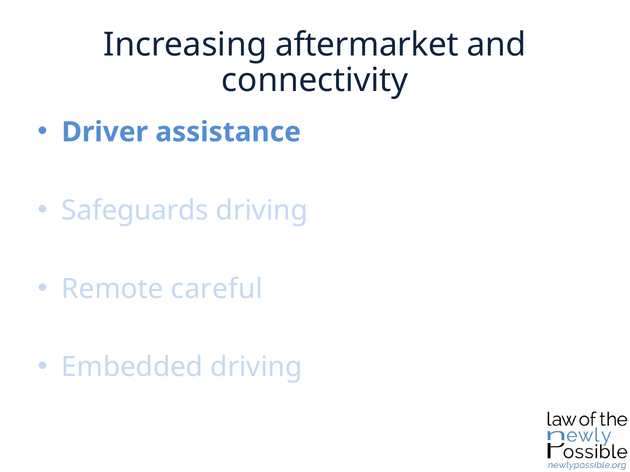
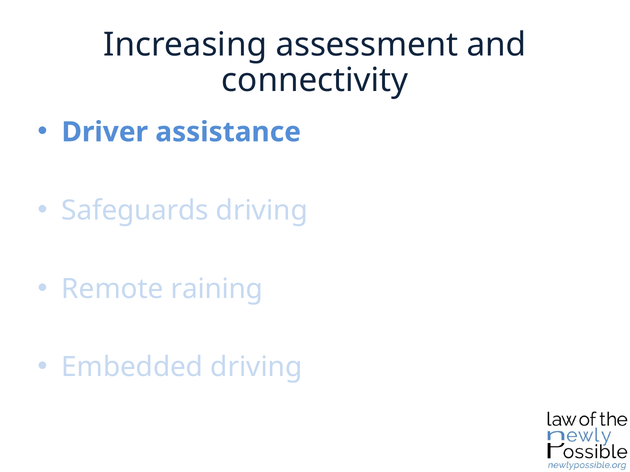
aftermarket: aftermarket -> assessment (367, 45)
careful: careful -> raining (217, 289)
